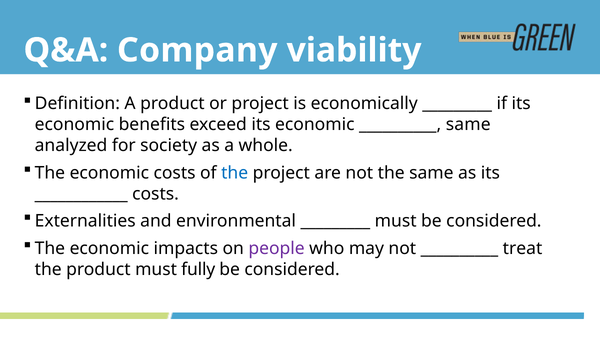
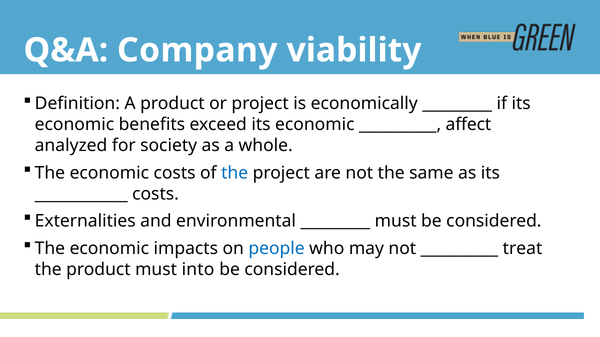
same: same -> affect (468, 125)
people colour: purple -> blue (277, 249)
fully: fully -> into (198, 270)
